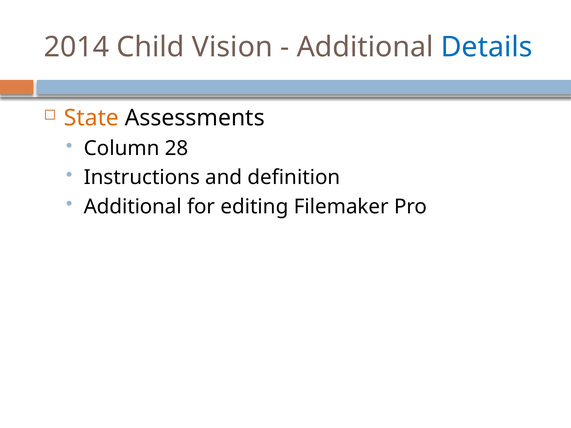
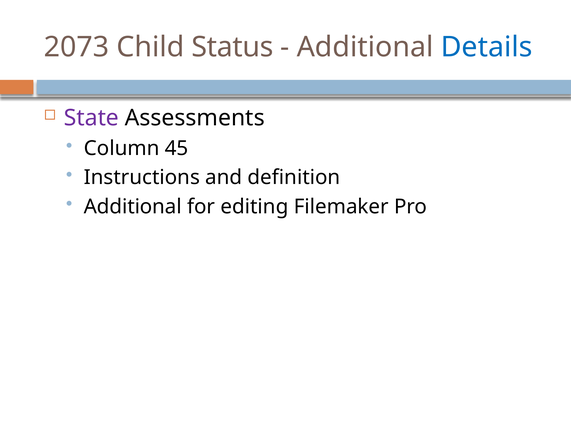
2014: 2014 -> 2073 (76, 47)
Vision: Vision -> Status (232, 47)
State colour: orange -> purple (91, 118)
28: 28 -> 45 (177, 149)
